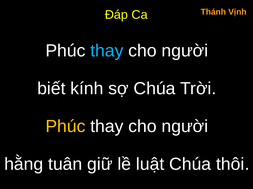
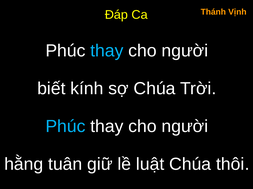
Phúc colour: yellow -> light blue (65, 127)
